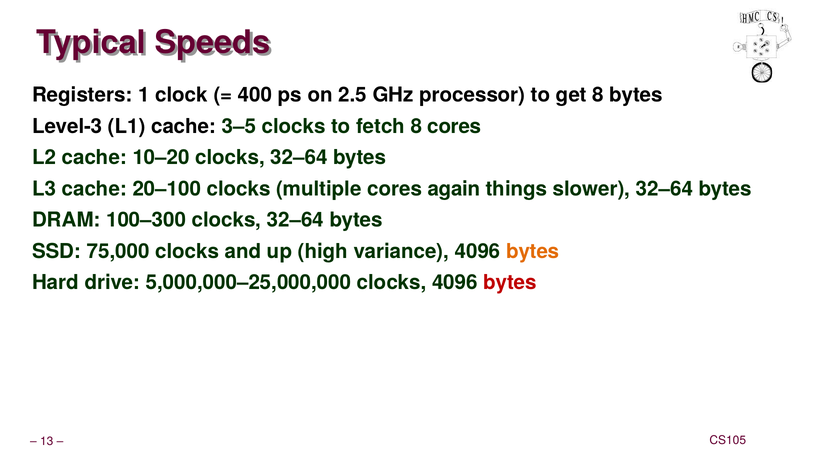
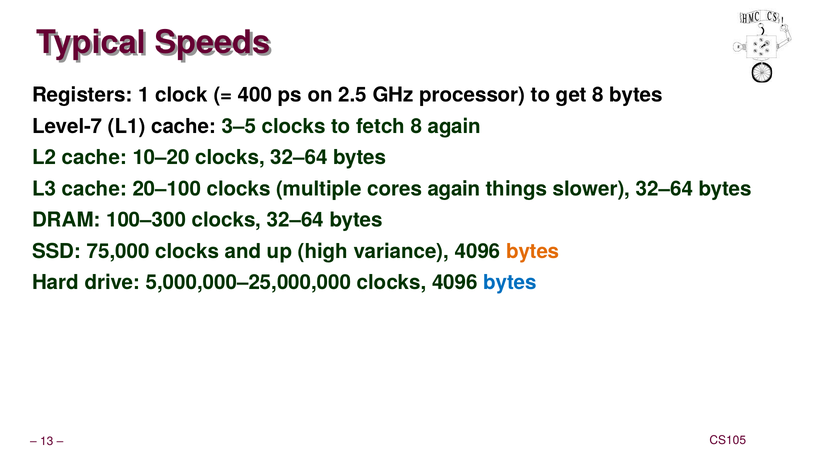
Level-3: Level-3 -> Level-7 (67, 126)
8 cores: cores -> again (454, 126)
bytes colour: red -> blue (510, 282)
